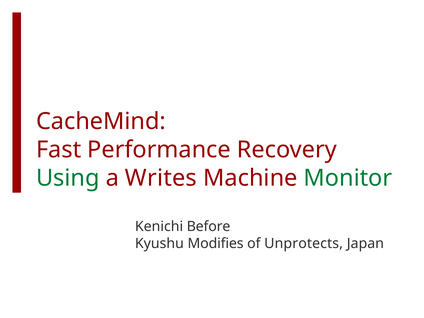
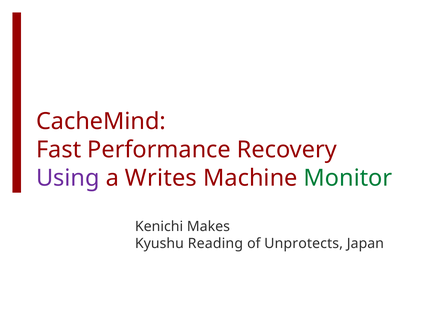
Using colour: green -> purple (68, 178)
Before: Before -> Makes (208, 227)
Modifies: Modifies -> Reading (215, 244)
